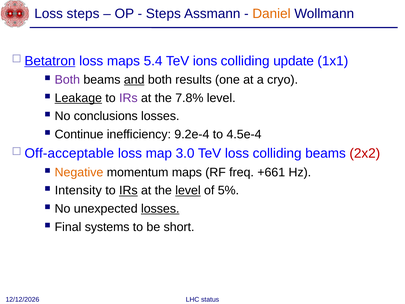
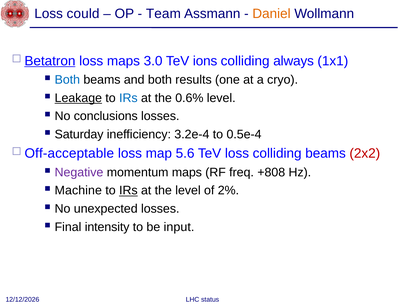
Loss steps: steps -> could (83, 14)
Steps: Steps -> Team (163, 14)
5.4: 5.4 -> 3.0 (153, 61)
update: update -> always (294, 61)
Both colour: purple -> blue (67, 80)
and underline: present -> none (134, 80)
IRs colour: purple -> blue (128, 98)
7.8%: 7.8% -> 0.6% (189, 98)
Continue: Continue -> Saturday (79, 134)
9.2e-4: 9.2e-4 -> 3.2e-4 (192, 134)
4.5e-4: 4.5e-4 -> 0.5e-4 (244, 134)
3.0: 3.0 -> 5.6 (185, 153)
Negative colour: orange -> purple (79, 172)
+661: +661 -> +808 (271, 172)
Intensity: Intensity -> Machine (78, 190)
level underline: present -> none (188, 190)
5%: 5% -> 2% (228, 190)
losses underline: present -> none (160, 209)
systems: systems -> intensity (107, 227)
short: short -> input (179, 227)
